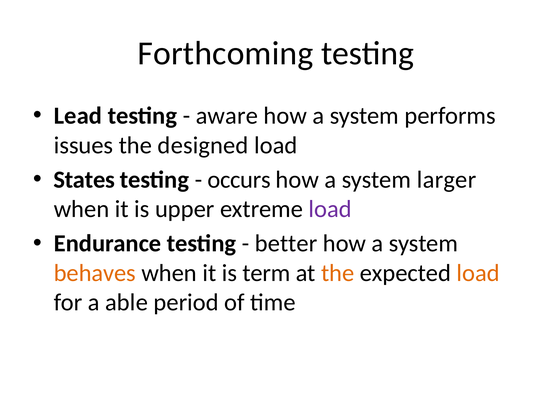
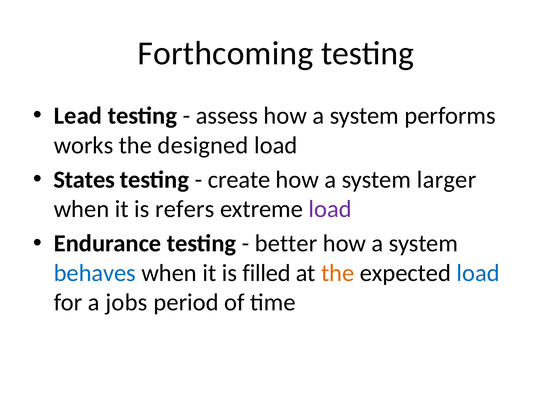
aware: aware -> assess (227, 116)
issues: issues -> works (84, 145)
occurs: occurs -> create (239, 180)
upper: upper -> refers (185, 209)
behaves colour: orange -> blue (95, 273)
term: term -> filled (267, 273)
load colour: orange -> blue (478, 273)
able: able -> jobs (126, 302)
